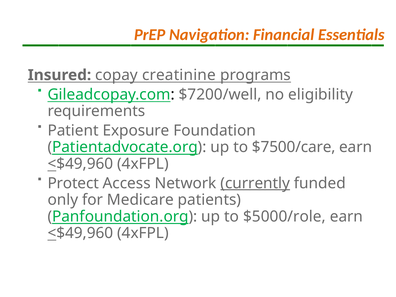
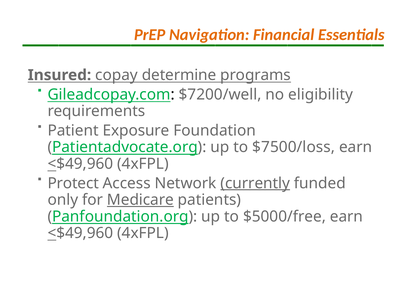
creatinine: creatinine -> determine (179, 75)
$7500/care: $7500/care -> $7500/loss (294, 147)
Medicare underline: none -> present (140, 200)
$5000/role: $5000/role -> $5000/free (284, 216)
